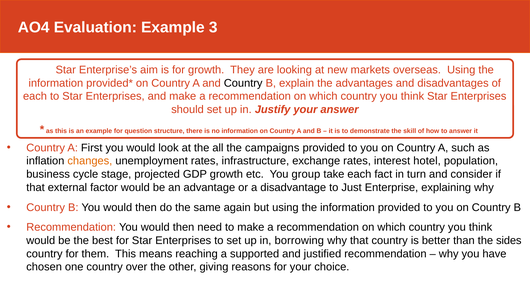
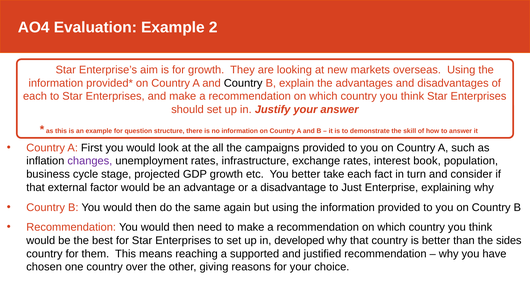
3: 3 -> 2 (213, 27)
changes colour: orange -> purple (90, 161)
hotel: hotel -> book (427, 161)
You group: group -> better (306, 174)
borrowing: borrowing -> developed (299, 241)
